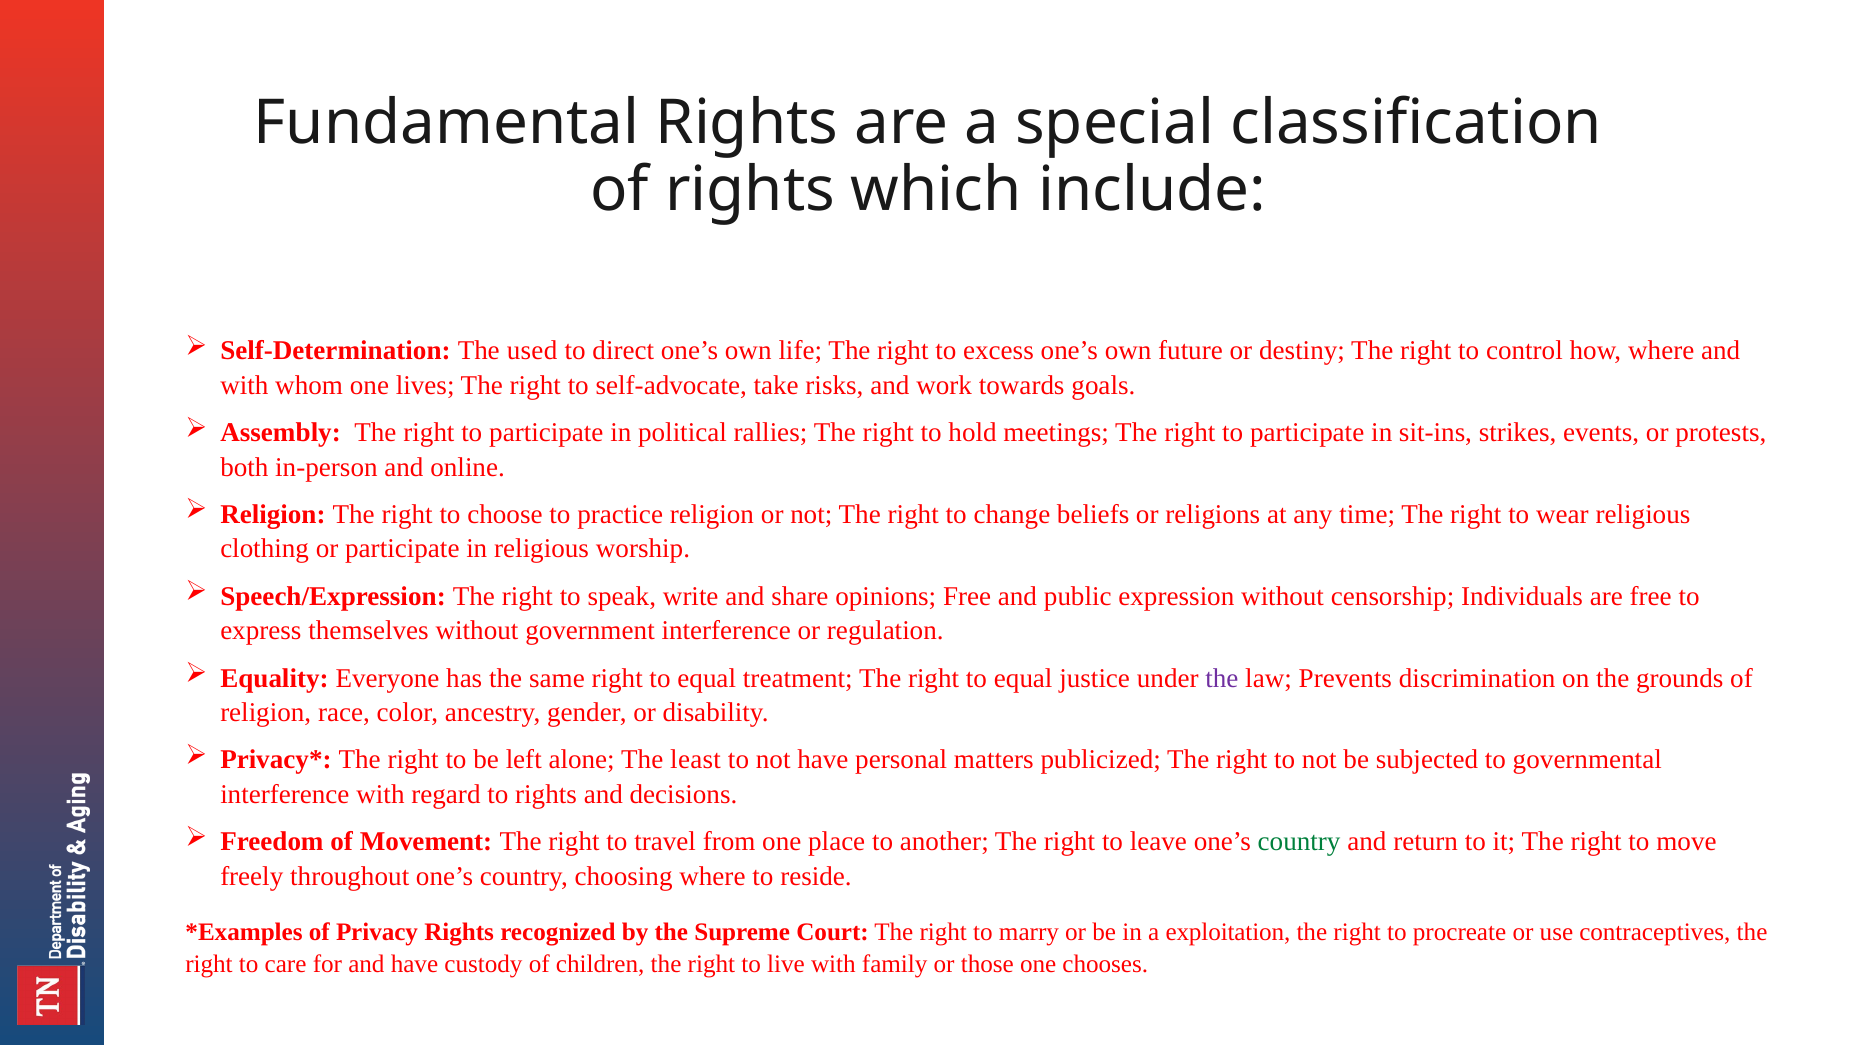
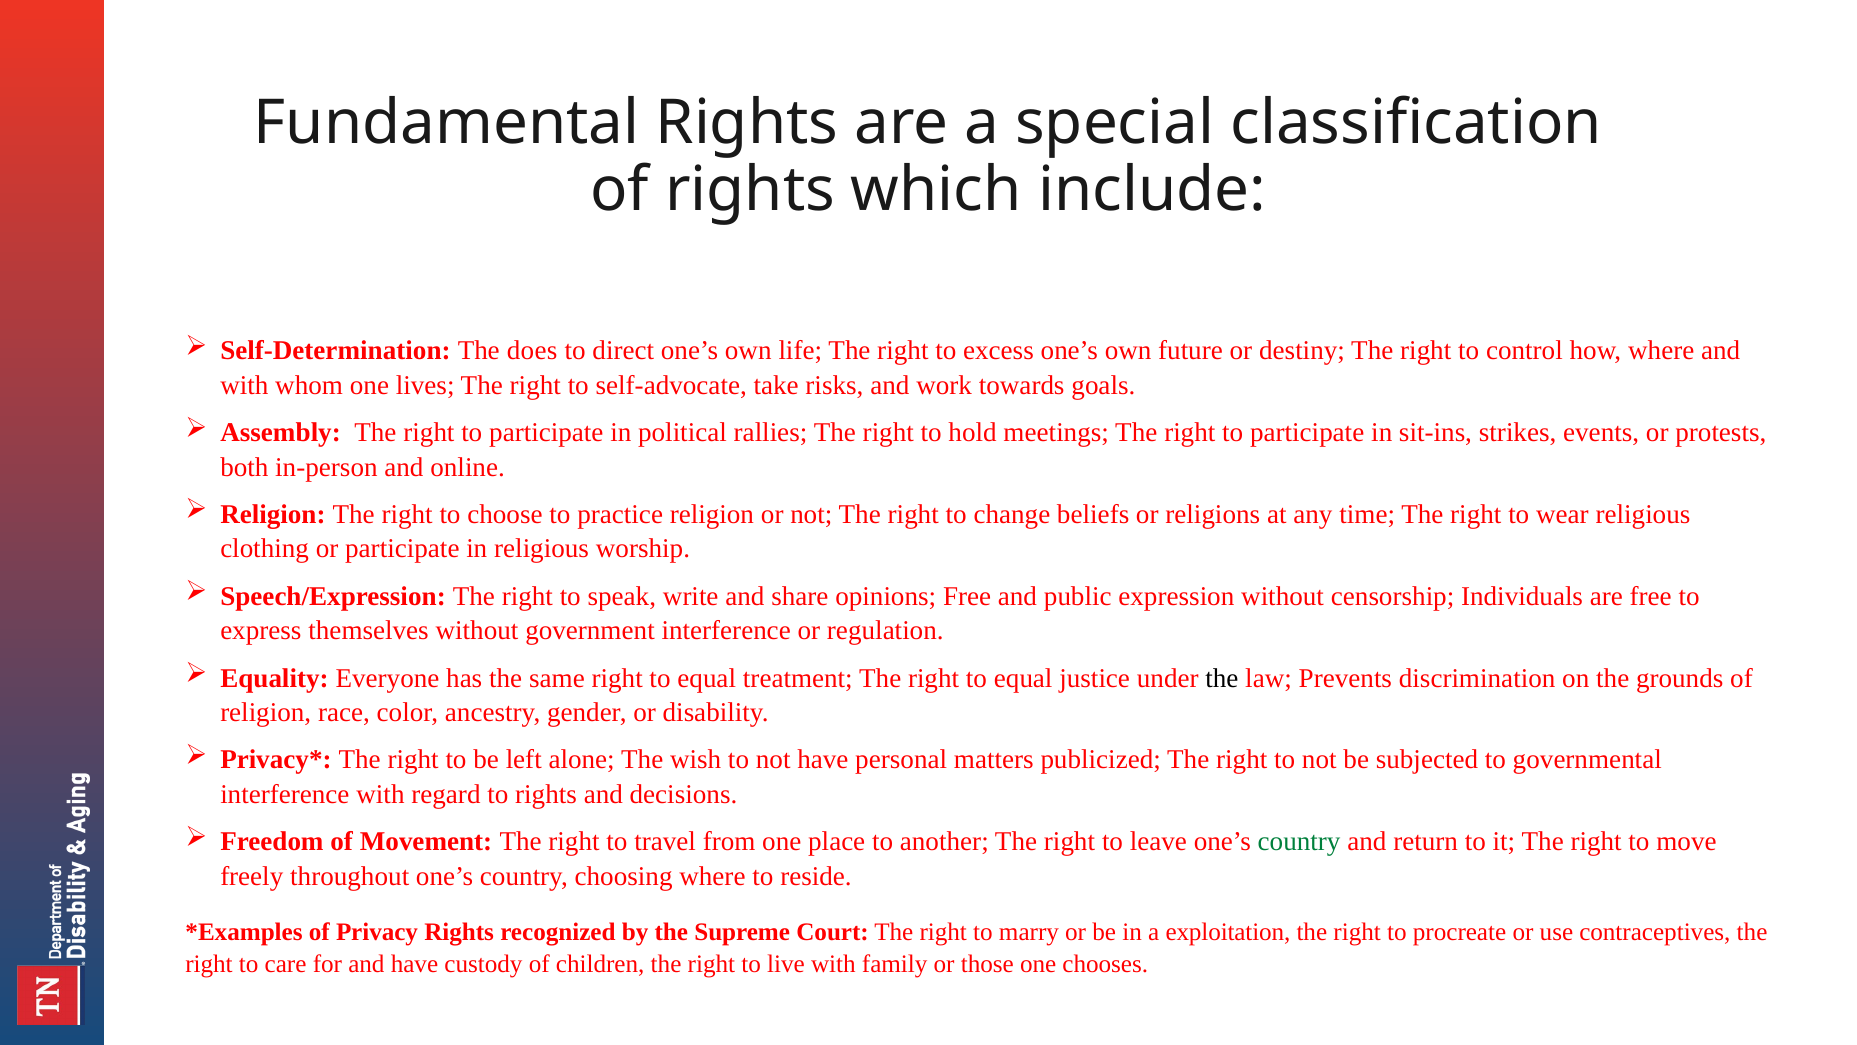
used: used -> does (532, 350)
the colour: purple -> black (1222, 678)
least: least -> wish (696, 760)
